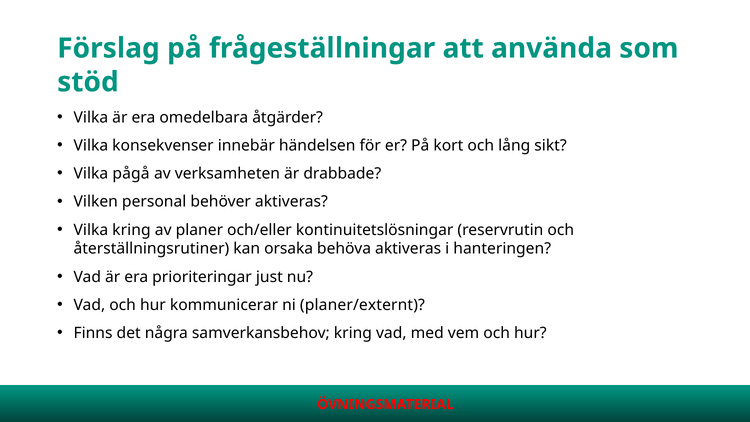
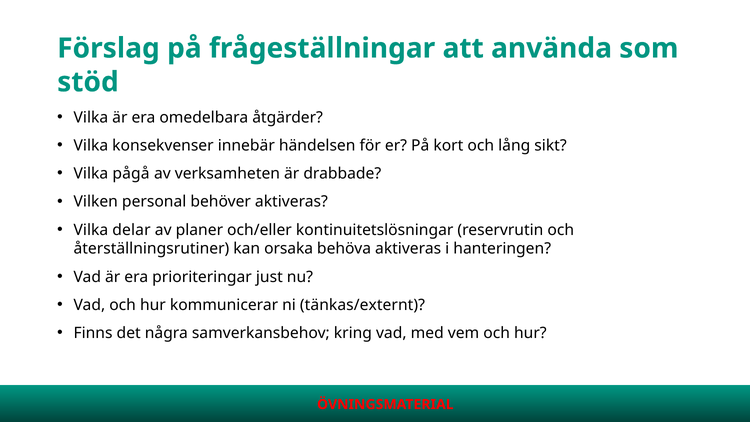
Vilka kring: kring -> delar (131, 230)
planer/externt: planer/externt -> tänkas/externt (362, 305)
